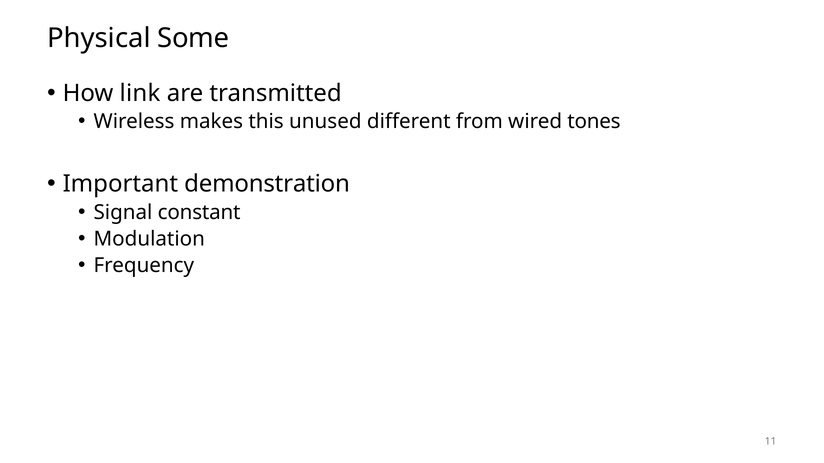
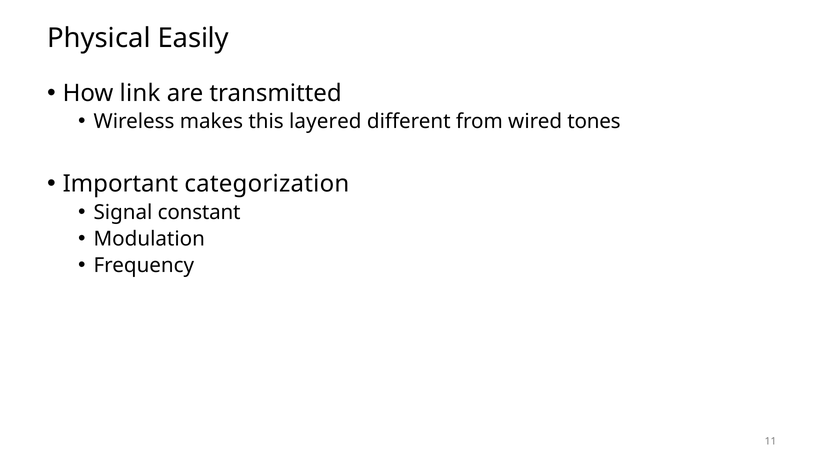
Some: Some -> Easily (193, 38)
unused: unused -> layered (325, 122)
demonstration: demonstration -> categorization (267, 184)
